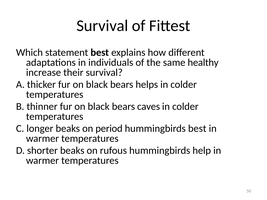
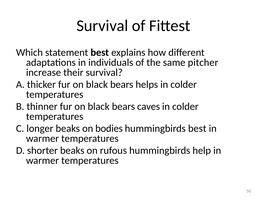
healthy: healthy -> pitcher (203, 63)
period: period -> bodies (109, 129)
